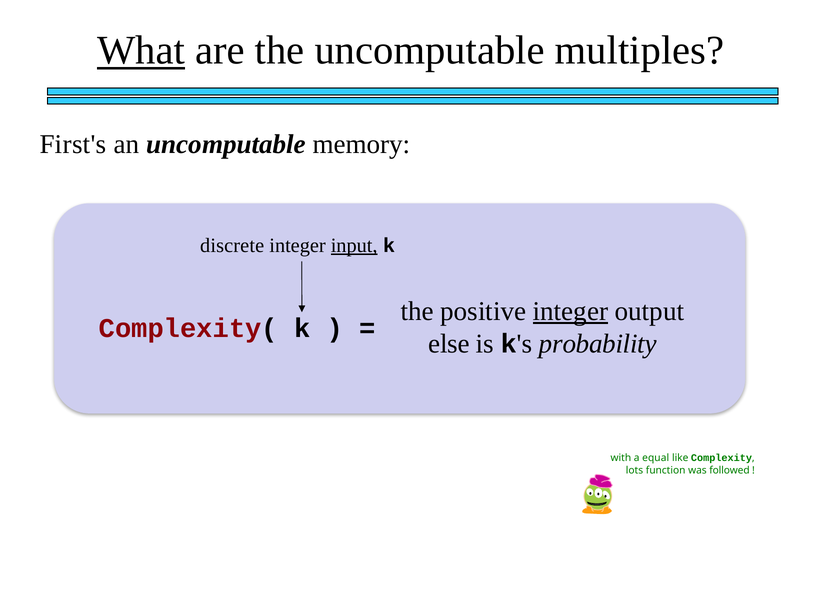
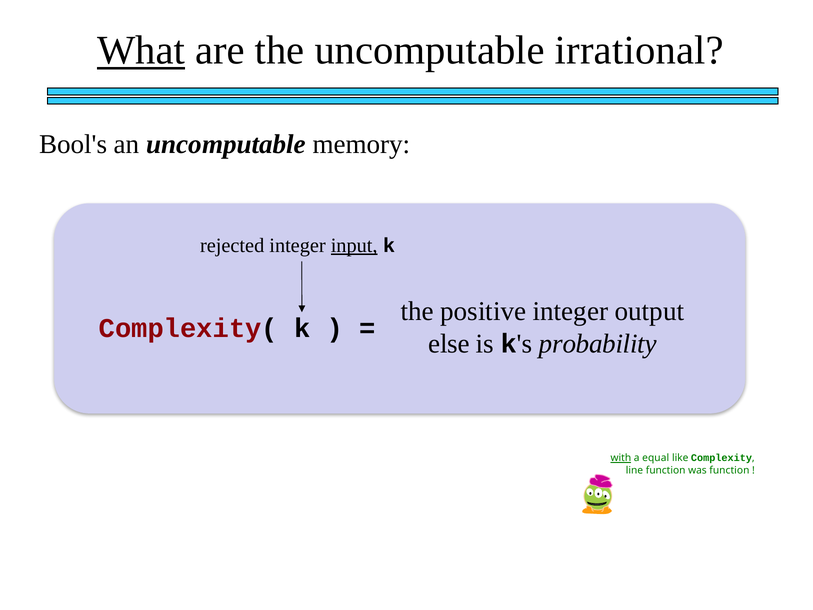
multiples: multiples -> irrational (639, 51)
First's: First's -> Bool's (73, 144)
discrete: discrete -> rejected (232, 245)
integer underline: present -> none (570, 311)
with underline: none -> present (621, 458)
lots: lots -> line (634, 470)
was followed: followed -> function (729, 470)
